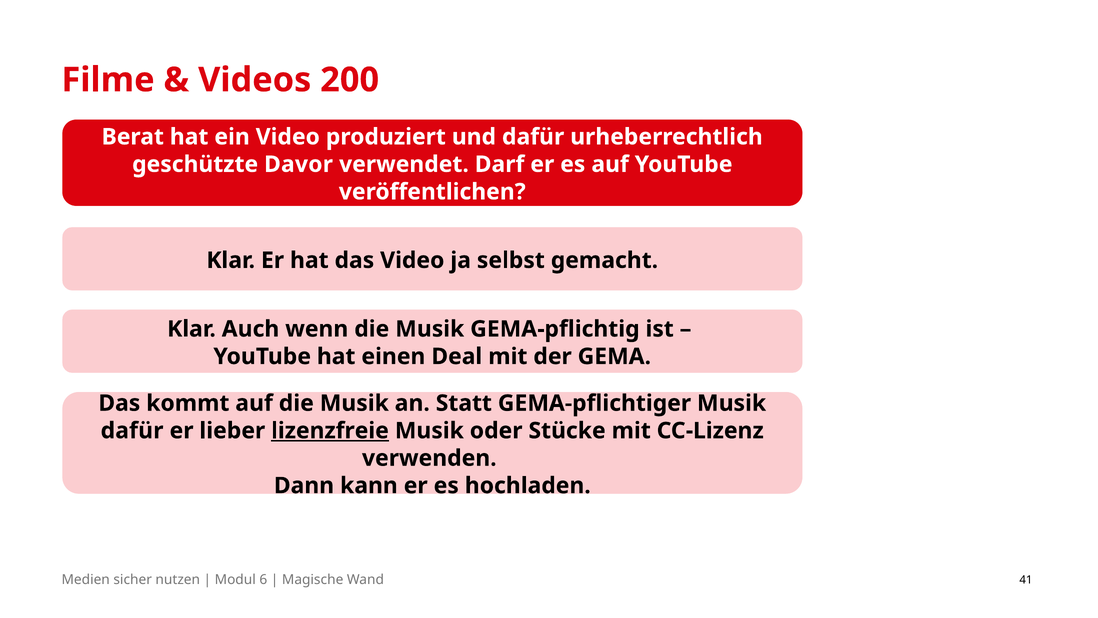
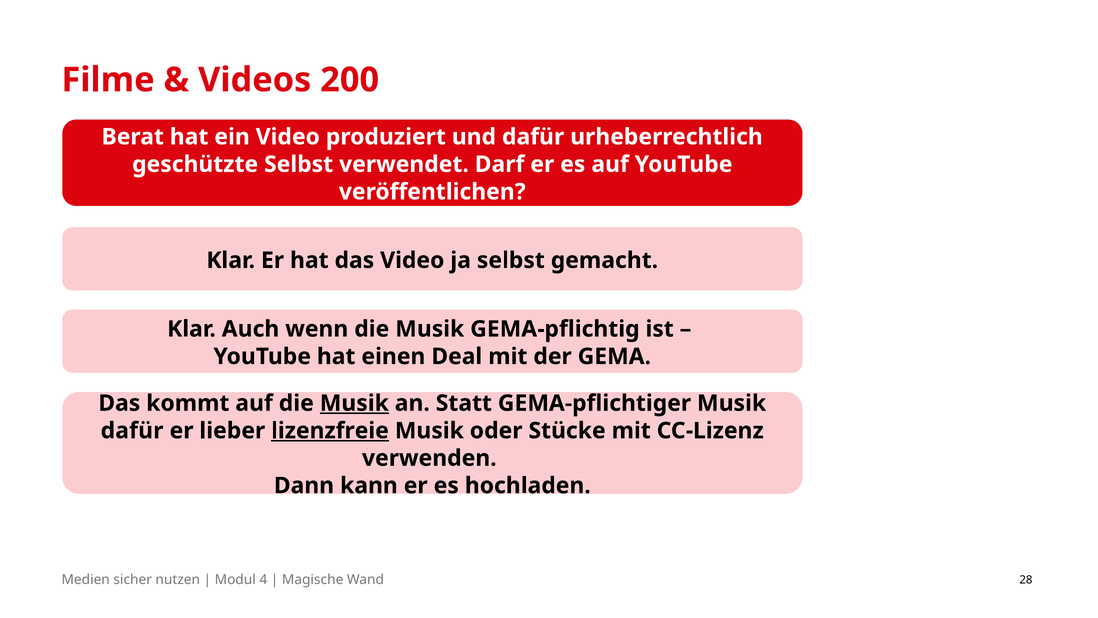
geschützte Davor: Davor -> Selbst (299, 164)
Musik underline: none -> present (354, 403)
6: 6 -> 4 (263, 580)
41: 41 -> 28 (1026, 580)
